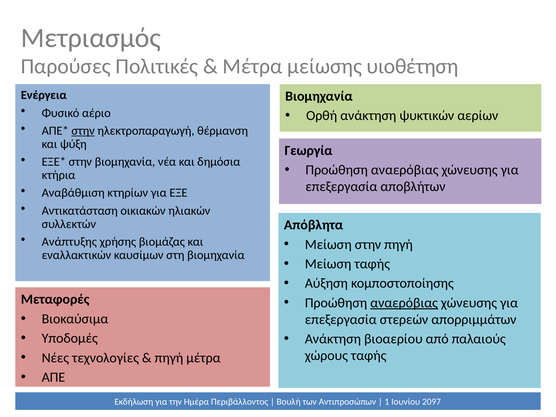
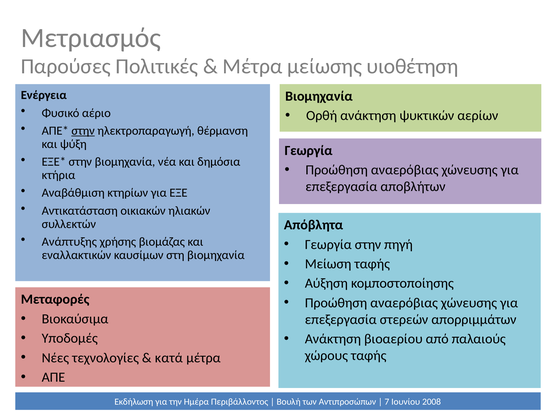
Μείωση: Μείωση -> Γεωργία (328, 244)
αναερόβιας underline: present -> none (404, 303)
πηγή: πηγή -> κατά (169, 358)
1: 1 -> 7 (387, 402)
2097: 2097 -> 2008 (432, 402)
